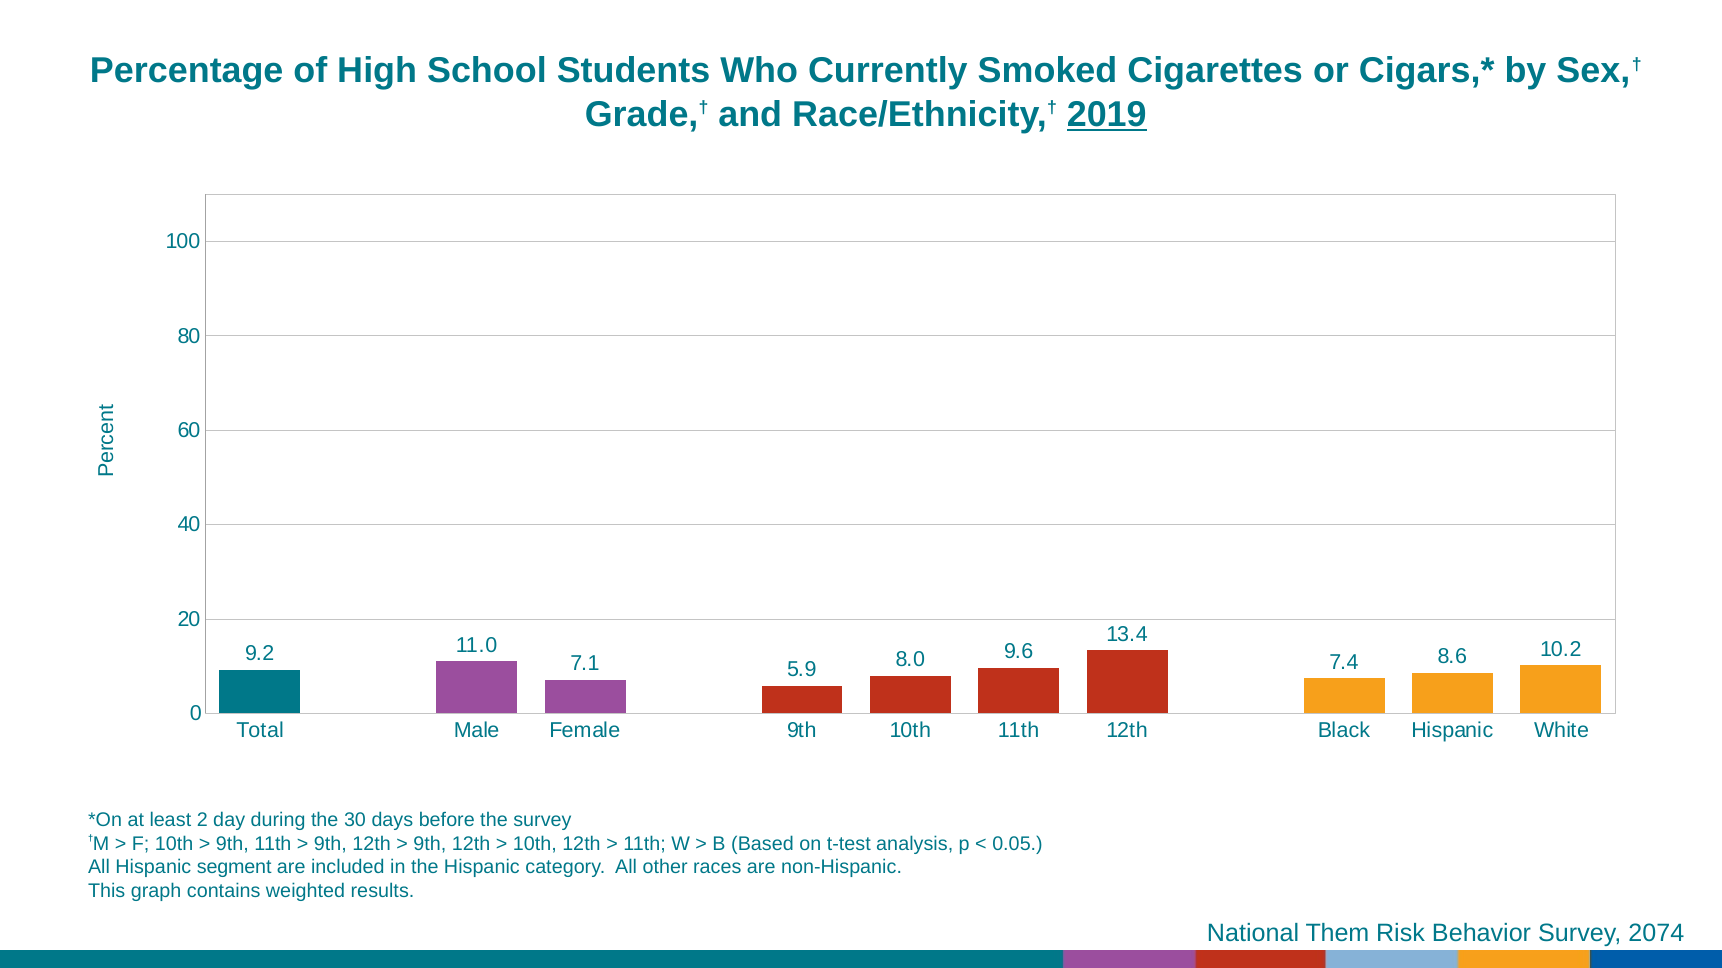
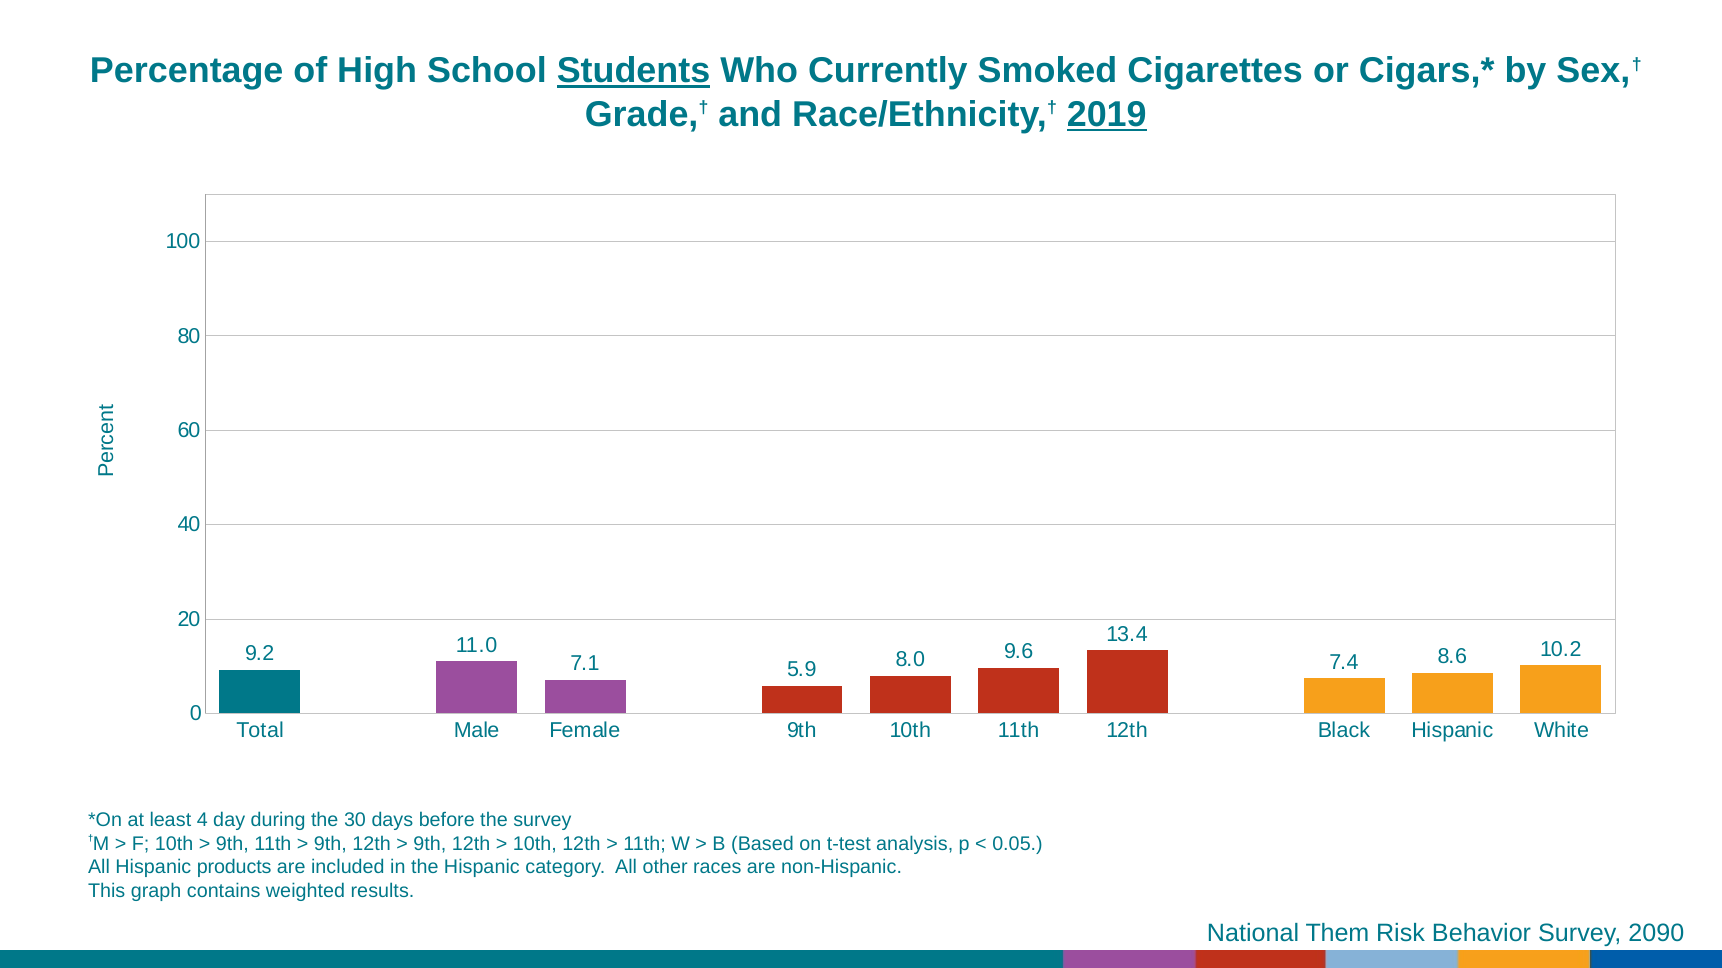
Students underline: none -> present (634, 71)
2: 2 -> 4 (202, 820)
segment: segment -> products (234, 868)
2074: 2074 -> 2090 (1656, 934)
